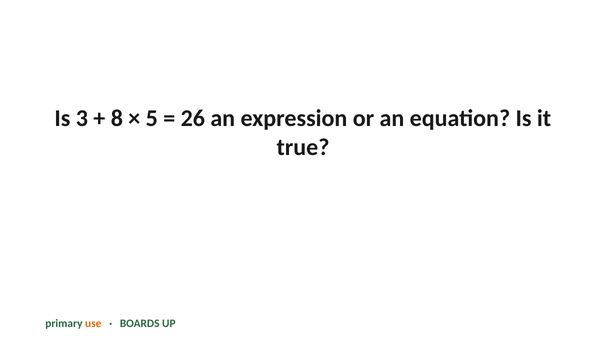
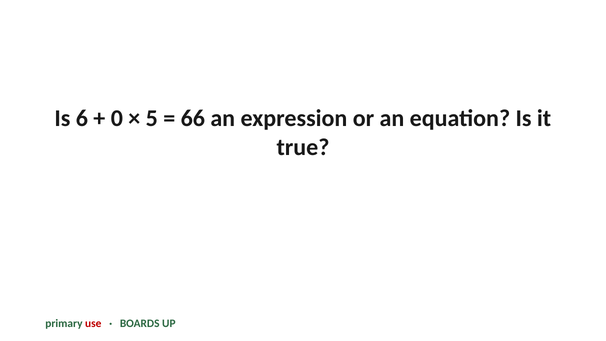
3: 3 -> 6 (82, 118)
8: 8 -> 0 (117, 118)
26: 26 -> 66 (193, 118)
use colour: orange -> red (93, 323)
